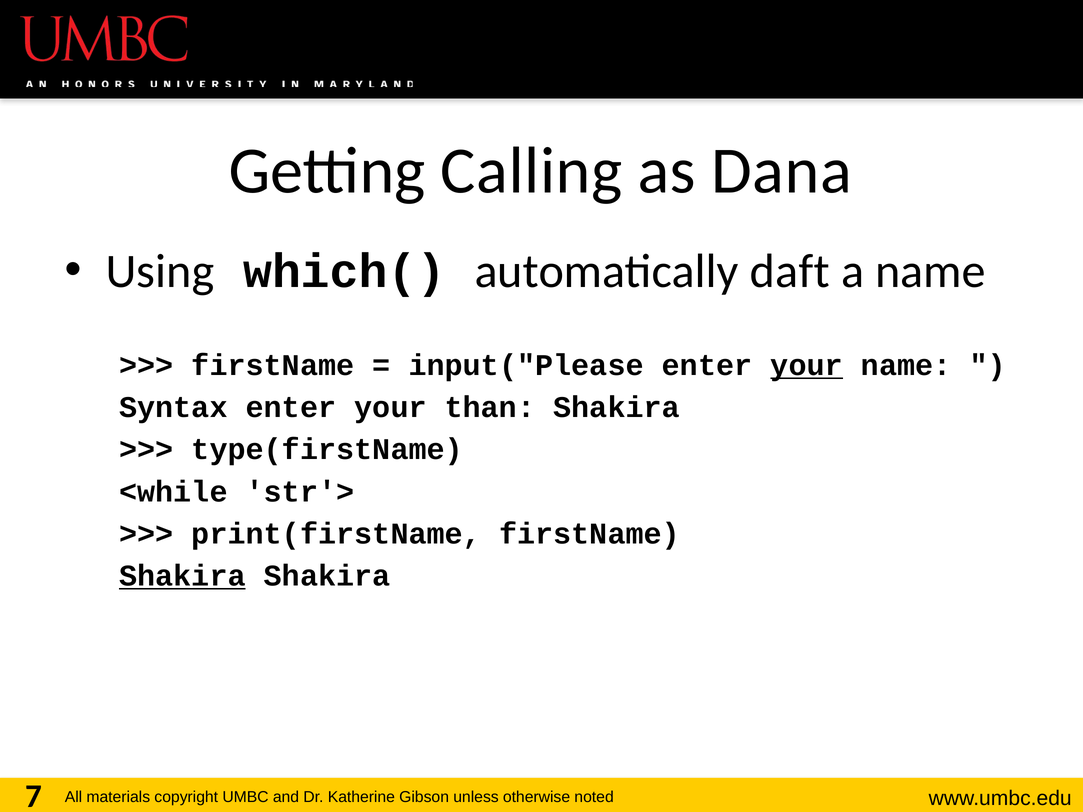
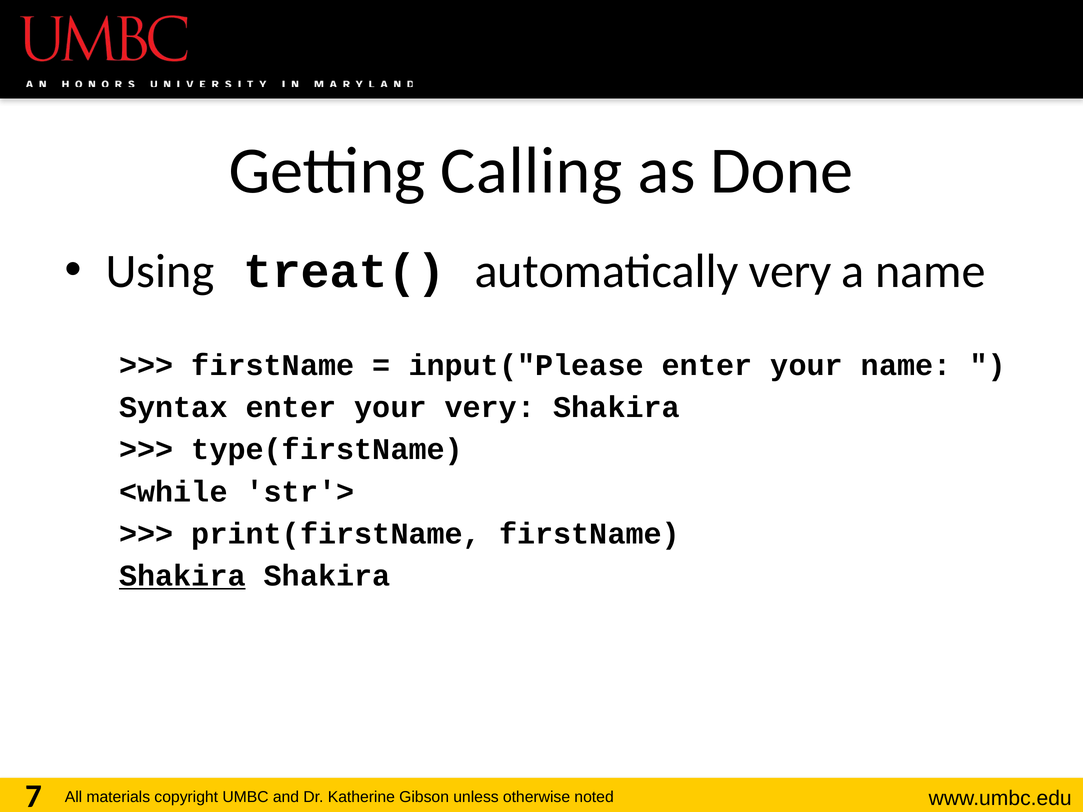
Dana: Dana -> Done (782, 171)
which(: which( -> treat( (344, 272)
automatically daft: daft -> very (790, 272)
your underline: present -> none (807, 365)
your than: than -> very (490, 408)
